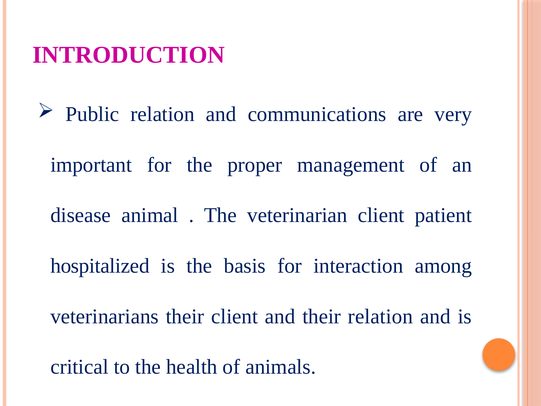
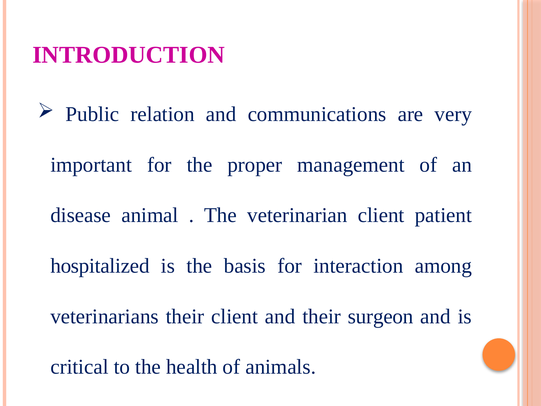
their relation: relation -> surgeon (381, 316)
